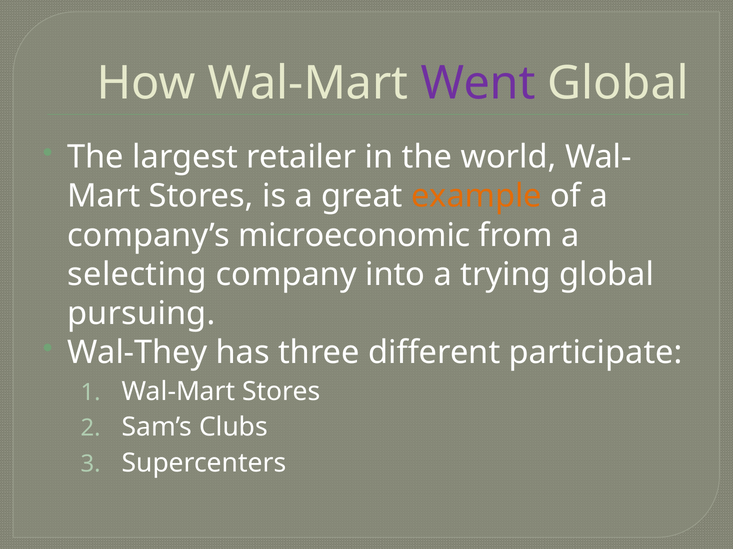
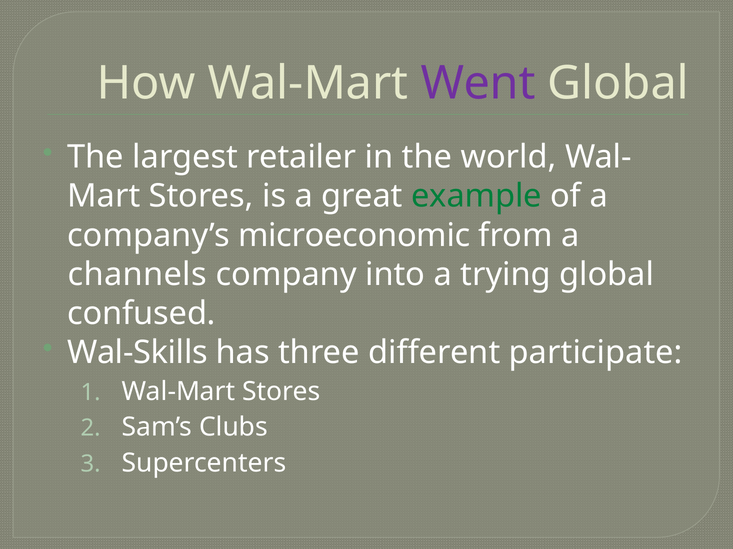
example colour: orange -> green (476, 197)
selecting: selecting -> channels (137, 275)
pursuing: pursuing -> confused (141, 314)
Wal-They: Wal-They -> Wal-Skills (137, 353)
